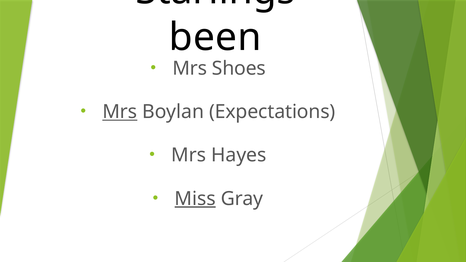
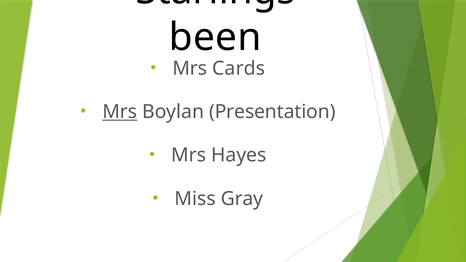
Shoes: Shoes -> Cards (239, 68)
Expectations: Expectations -> Presentation (272, 112)
Miss underline: present -> none (195, 199)
